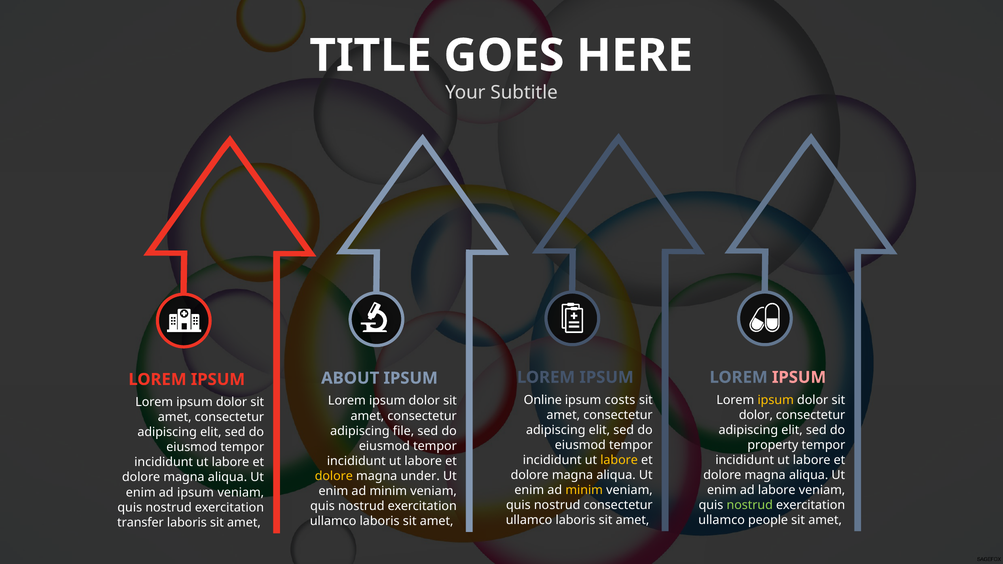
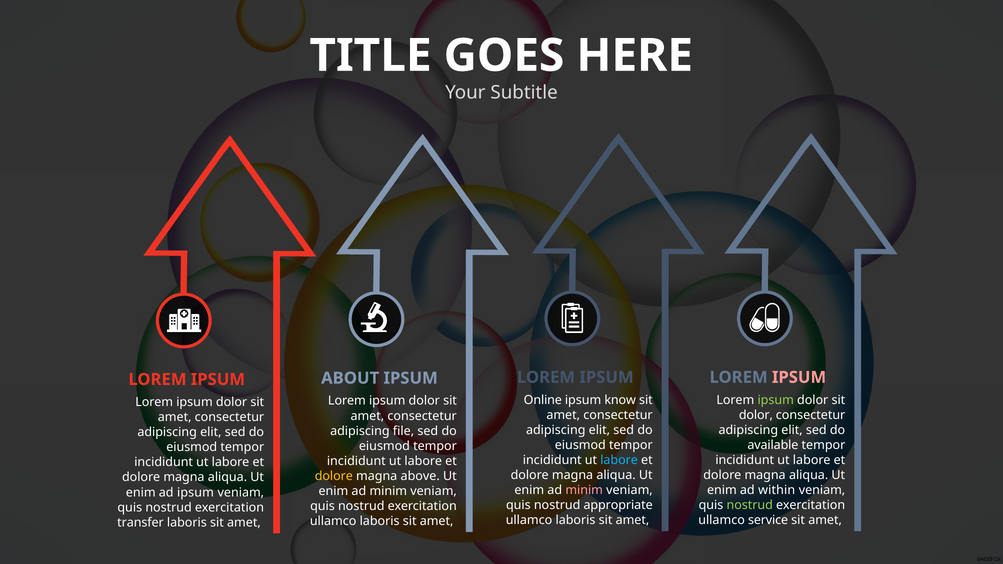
costs: costs -> know (620, 400)
ipsum colour: yellow -> light green (776, 400)
property: property -> available (773, 445)
labore colour: yellow -> light blue (619, 460)
under: under -> above (420, 476)
minim colour: yellow -> pink (584, 490)
ad labore: labore -> within (777, 490)
nostrud consectetur: consectetur -> appropriate (618, 505)
people: people -> service (768, 520)
